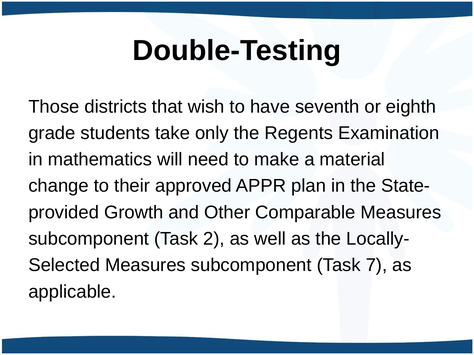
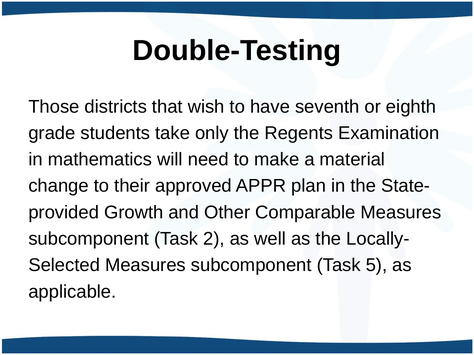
7: 7 -> 5 (376, 266)
